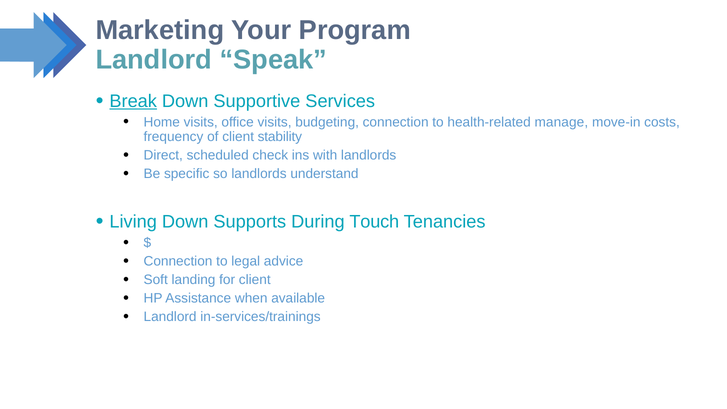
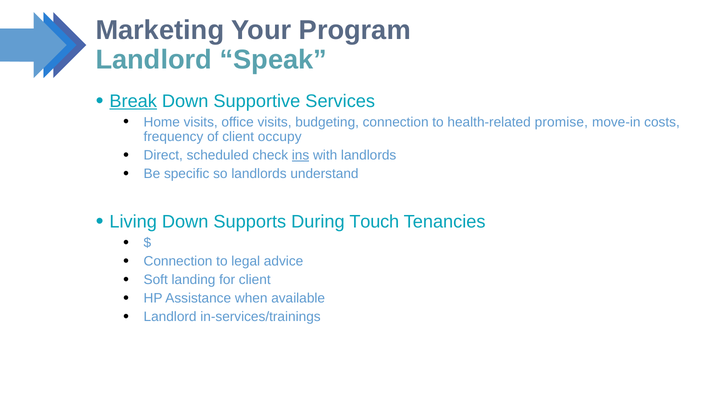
manage: manage -> promise (561, 122)
stability: stability -> occupy (280, 137)
ins underline: none -> present (301, 155)
